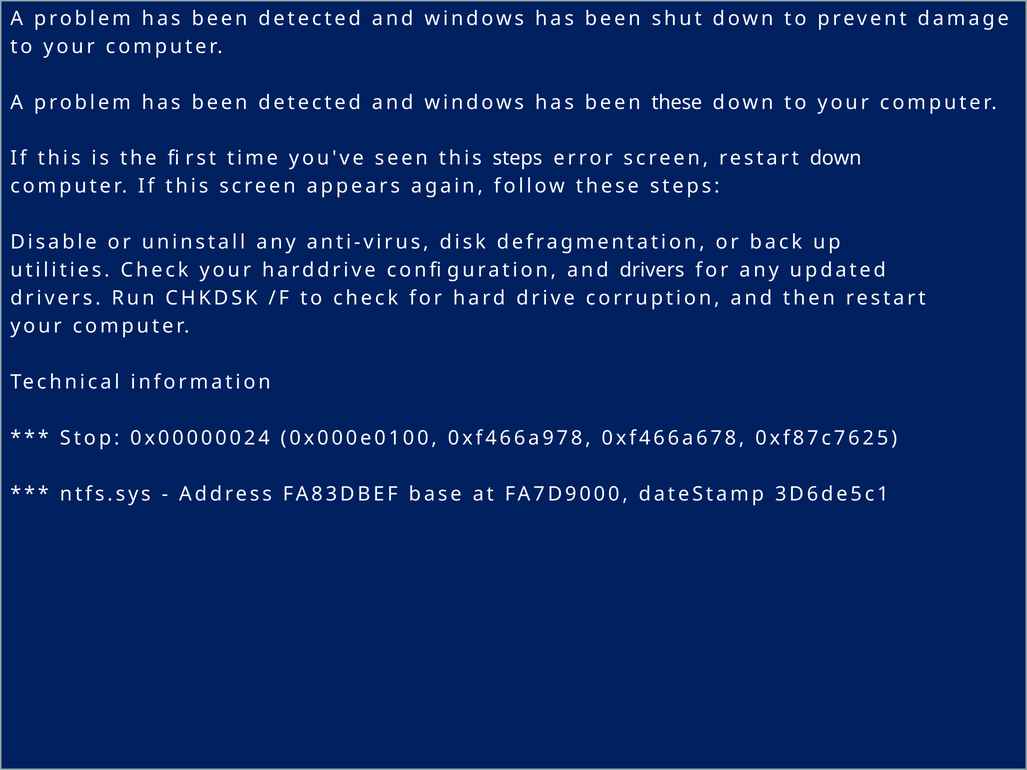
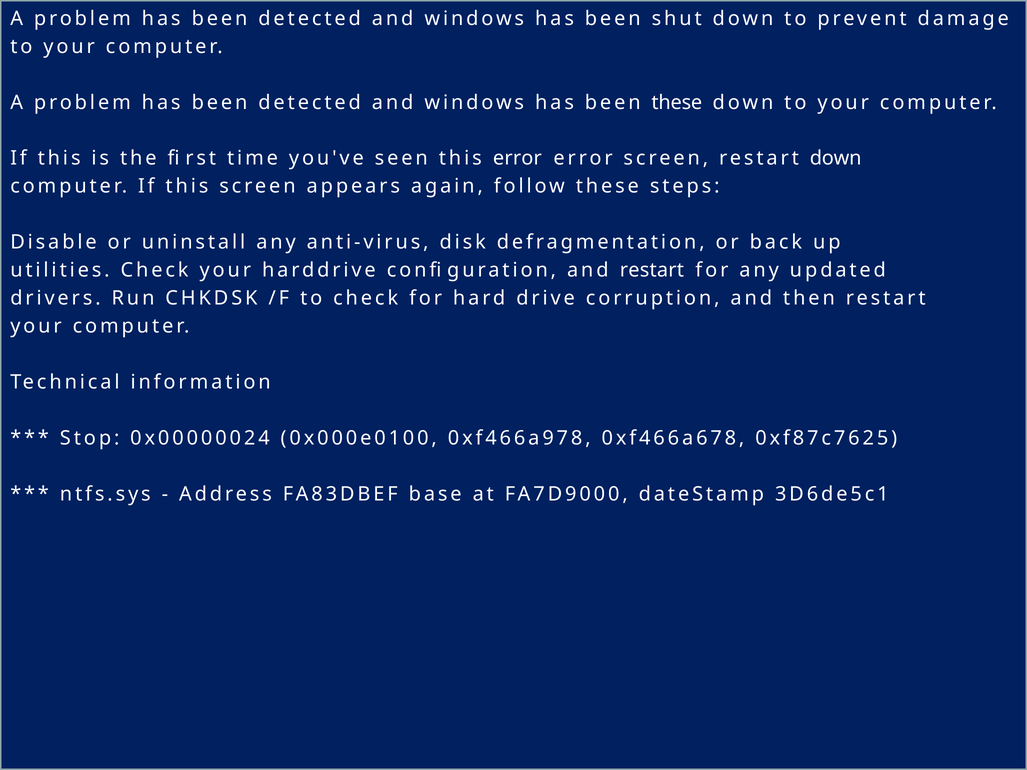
this steps: steps -> error (517, 158)
and drivers: drivers -> restart (652, 270)
